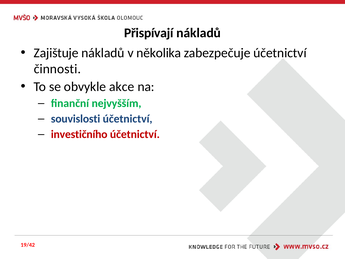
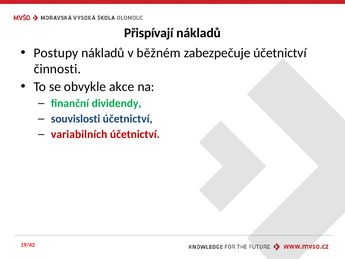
Zajištuje: Zajištuje -> Postupy (56, 53)
několika: několika -> běžném (159, 53)
nejvyšším: nejvyšším -> dividendy (116, 103)
investičního: investičního -> variabilních (79, 134)
